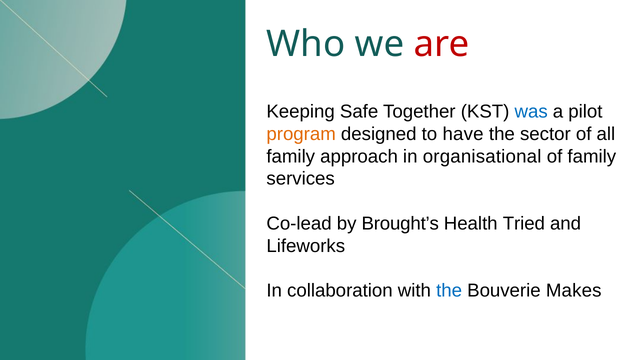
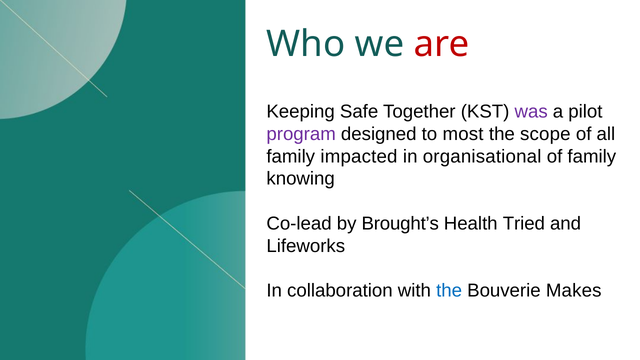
was colour: blue -> purple (531, 112)
program colour: orange -> purple (301, 134)
have: have -> most (463, 134)
sector: sector -> scope (545, 134)
approach: approach -> impacted (359, 156)
services: services -> knowing (301, 179)
